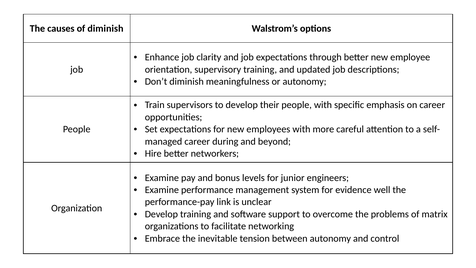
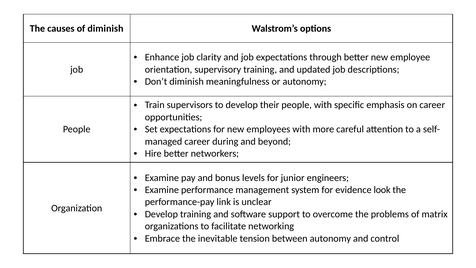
well: well -> look (382, 190)
